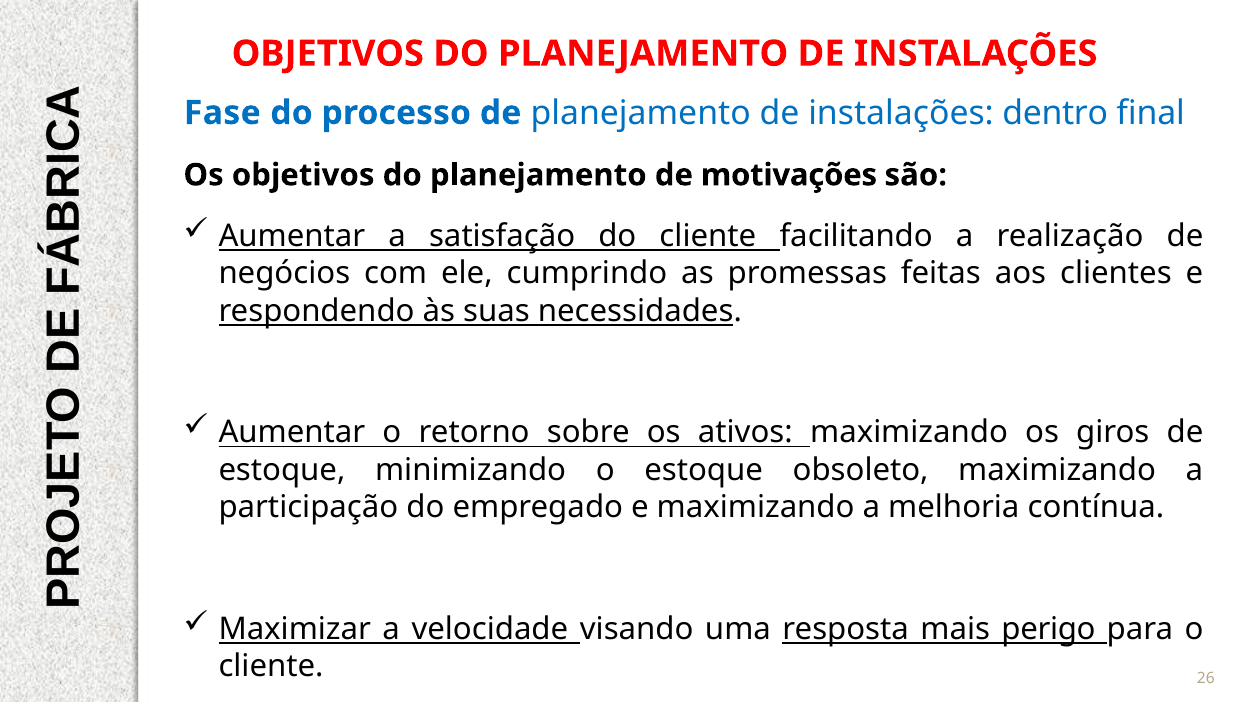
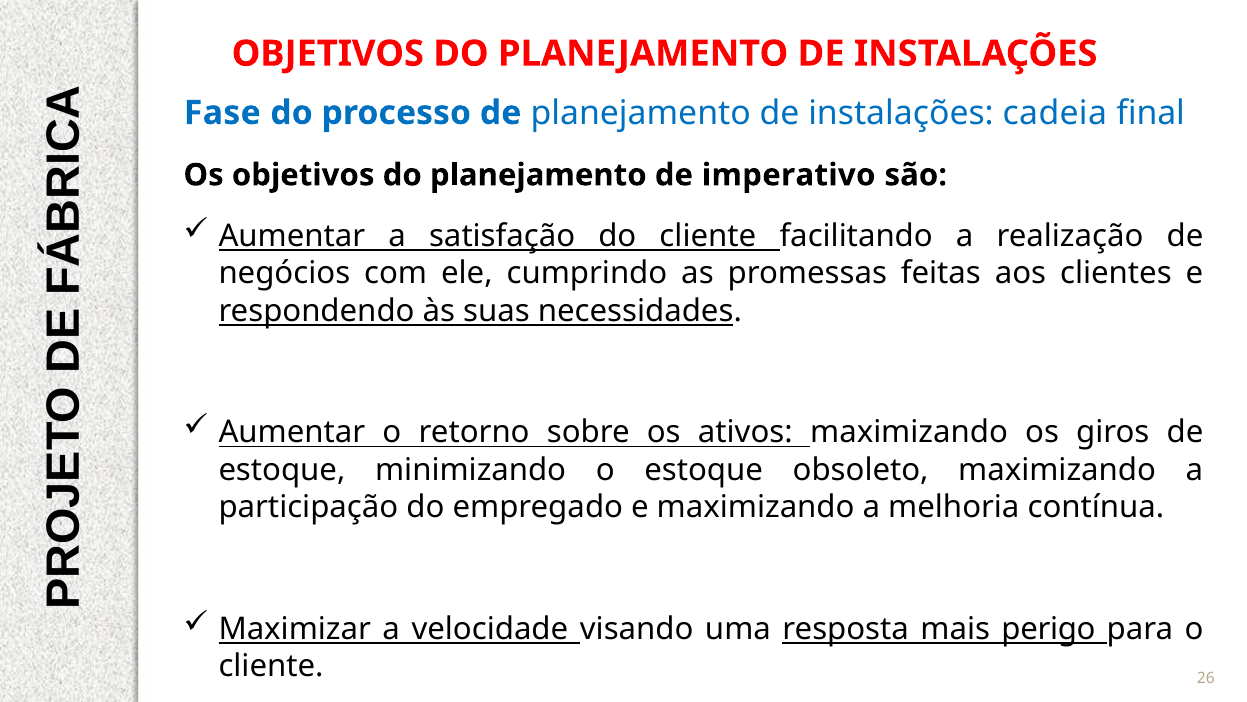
dentro: dentro -> cadeia (1055, 113)
motivações: motivações -> imperativo (789, 175)
